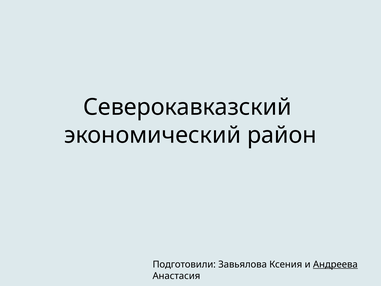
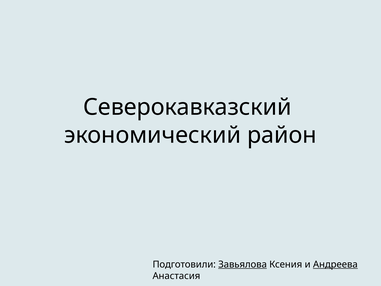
Завьялова underline: none -> present (243, 264)
